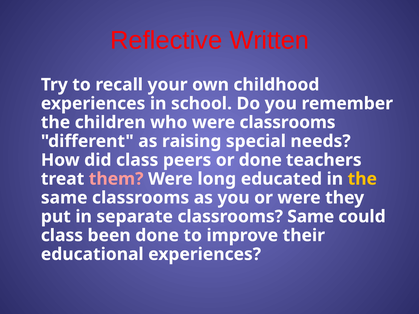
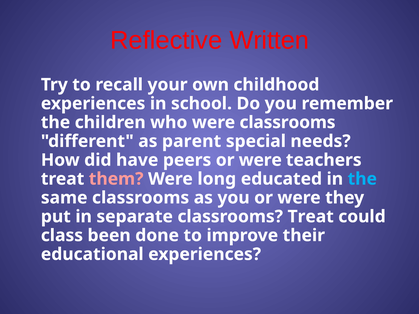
raising: raising -> parent (192, 141)
did class: class -> have (137, 160)
peers or done: done -> were (260, 160)
the colour: yellow -> light blue (362, 179)
classrooms Same: Same -> Treat (311, 217)
